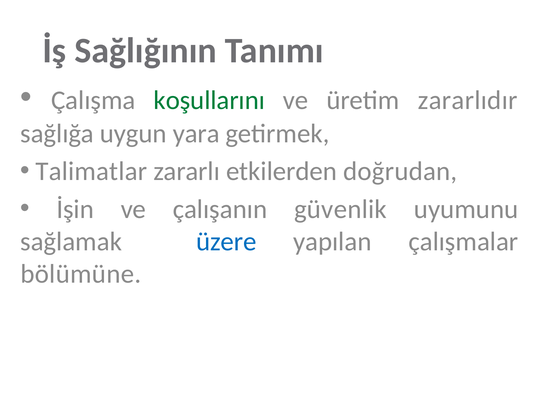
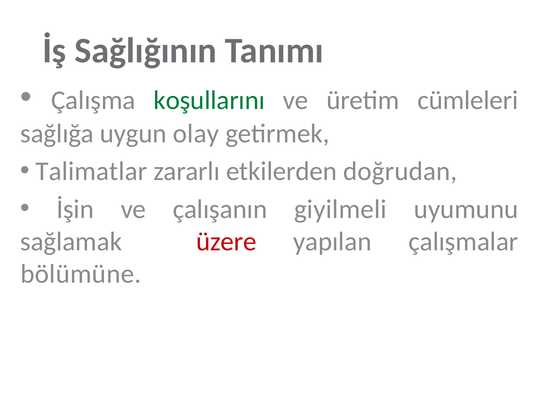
zararlıdır: zararlıdır -> cümleleri (468, 100)
yara: yara -> olay (196, 134)
güvenlik: güvenlik -> giyilmeli (340, 209)
üzere colour: blue -> red (226, 242)
